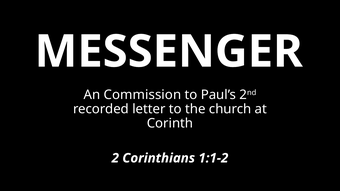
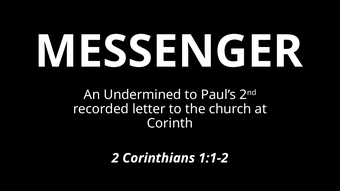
Commission: Commission -> Undermined (143, 95)
